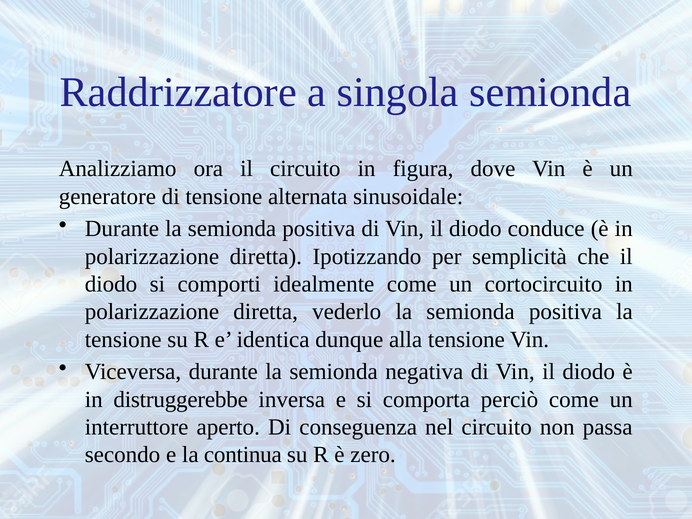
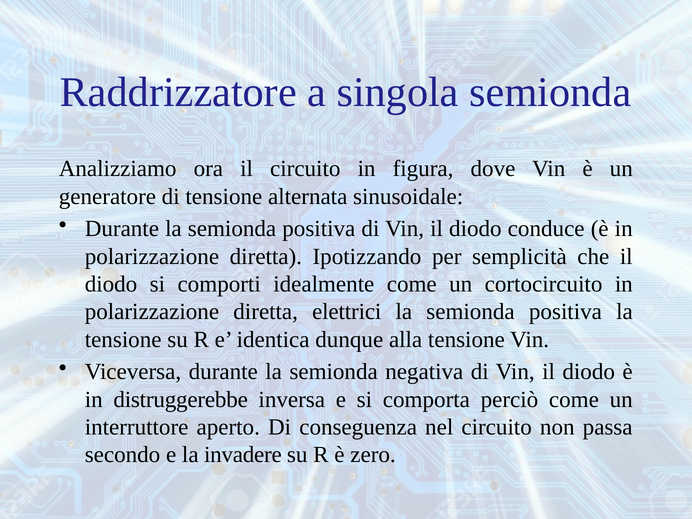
vederlo: vederlo -> elettrici (347, 312)
continua: continua -> invadere (243, 455)
